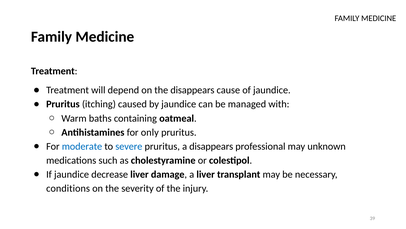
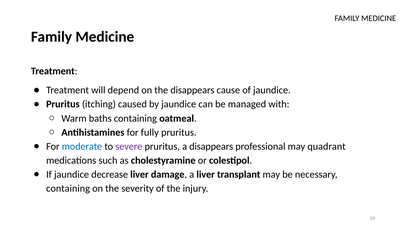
only: only -> fully (150, 132)
severe colour: blue -> purple (129, 146)
unknown: unknown -> quadrant (327, 146)
conditions: conditions -> containing (68, 188)
